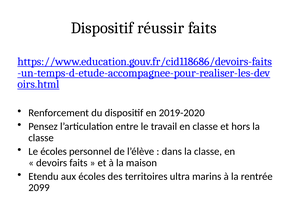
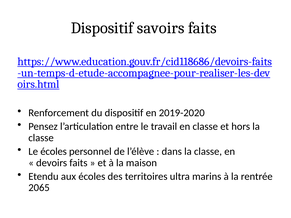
réussir: réussir -> savoirs (161, 28)
2099: 2099 -> 2065 (39, 188)
